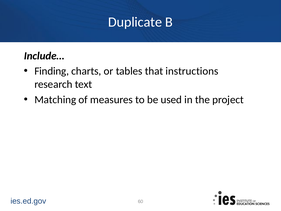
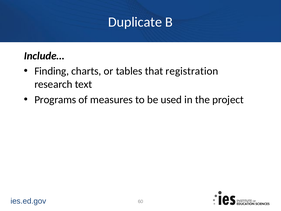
instructions: instructions -> registration (192, 71)
Matching: Matching -> Programs (55, 100)
